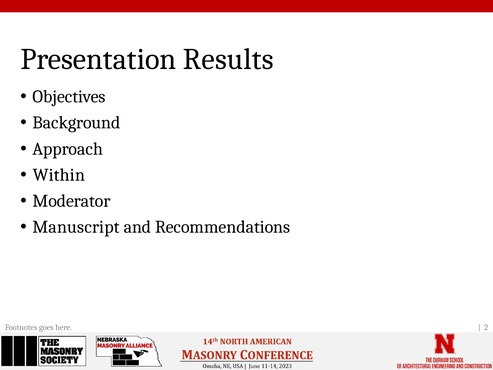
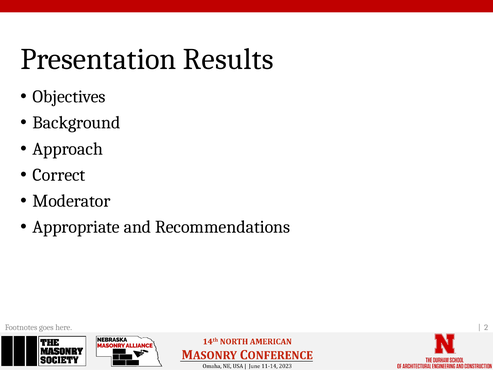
Within: Within -> Correct (59, 175)
Manuscript: Manuscript -> Appropriate (76, 227)
